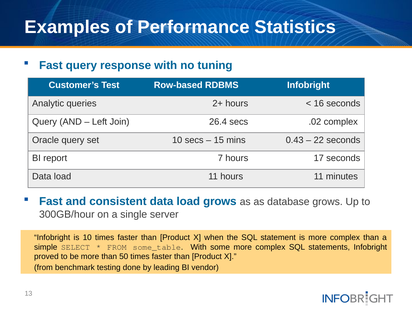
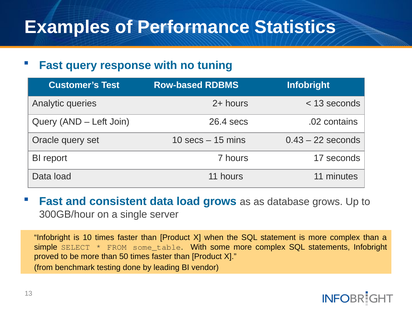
16: 16 -> 13 (319, 103)
.02 complex: complex -> contains (341, 122)
